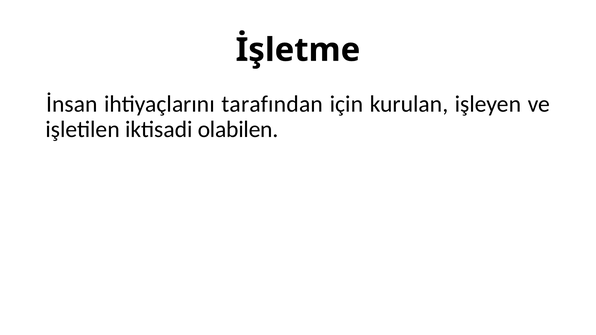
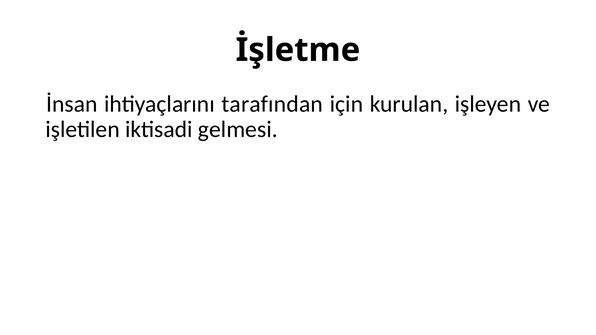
olabilen: olabilen -> gelmesi (238, 130)
